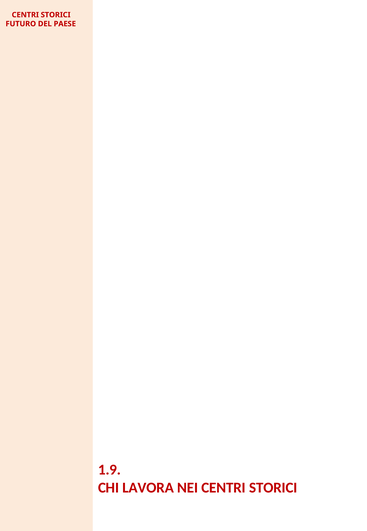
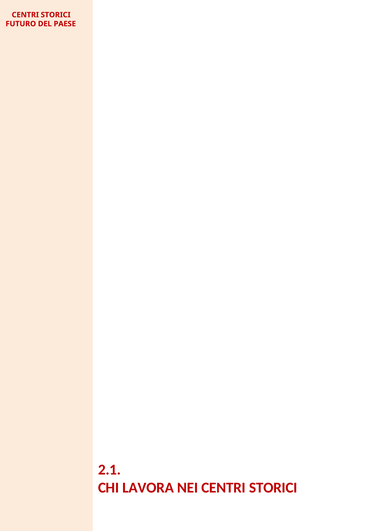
1.9: 1.9 -> 2.1 (109, 469)
